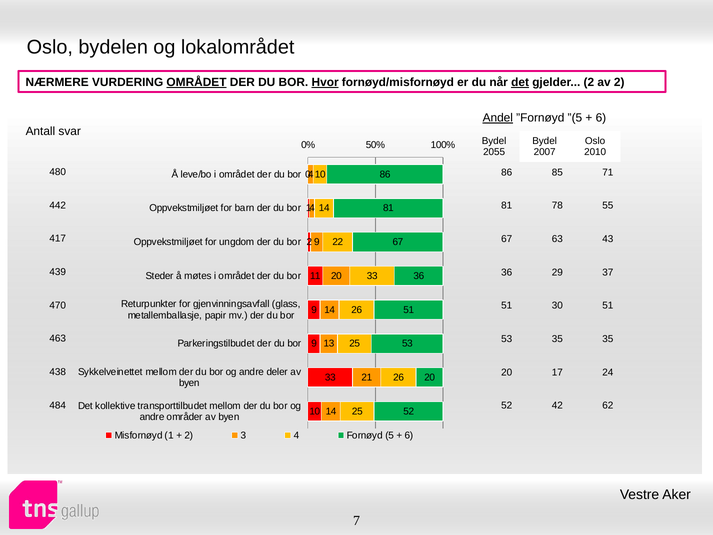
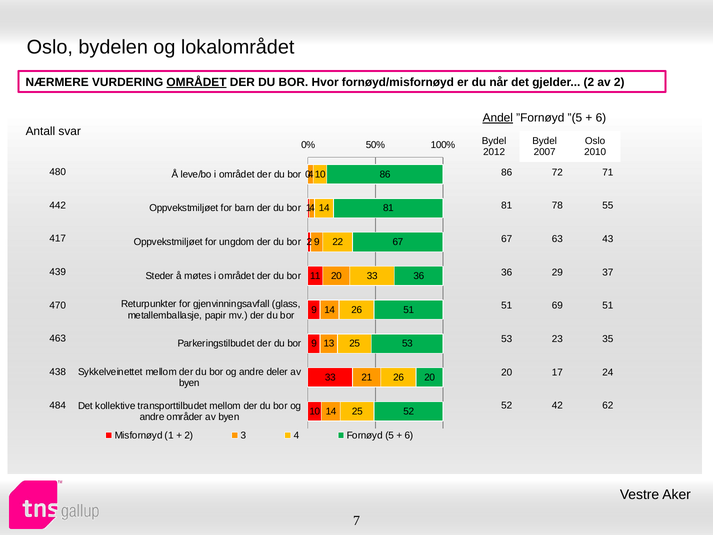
Hvor underline: present -> none (325, 82)
det underline: present -> none (520, 82)
2055: 2055 -> 2012 (494, 152)
85: 85 -> 72 (557, 172)
30: 30 -> 69 (557, 306)
53 35: 35 -> 23 (557, 339)
